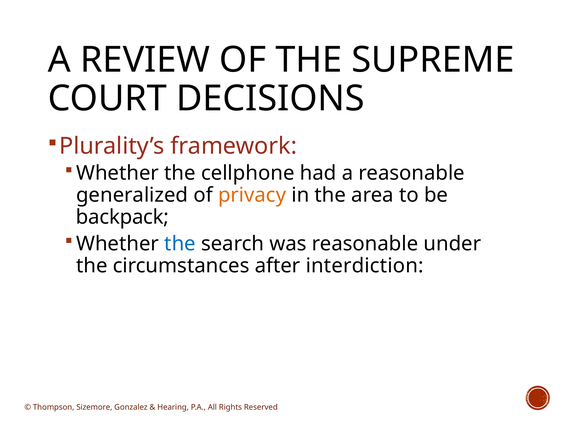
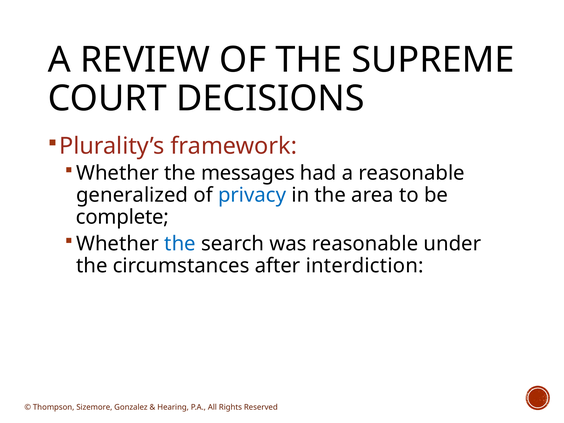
cellphone: cellphone -> messages (248, 173)
privacy colour: orange -> blue (252, 195)
backpack: backpack -> complete (122, 217)
